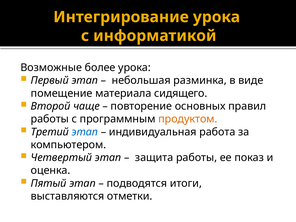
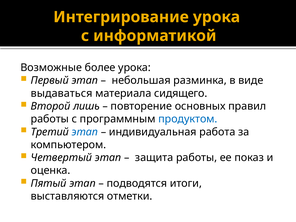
помещение: помещение -> выдаваться (62, 93)
чаще: чаще -> лишь (86, 106)
продуктом colour: orange -> blue (188, 119)
